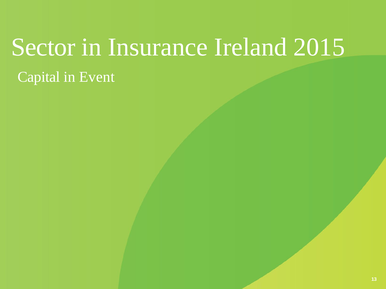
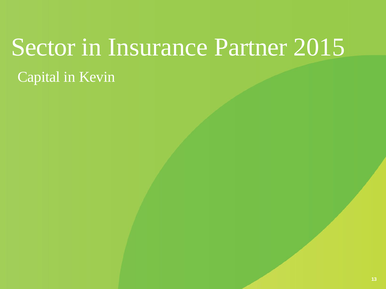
Ireland: Ireland -> Partner (251, 47)
Event: Event -> Kevin (97, 77)
